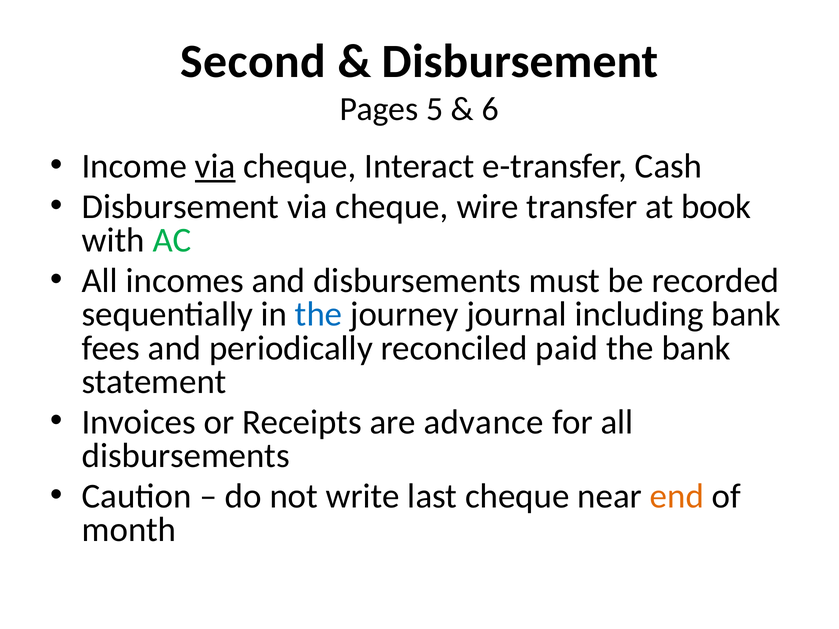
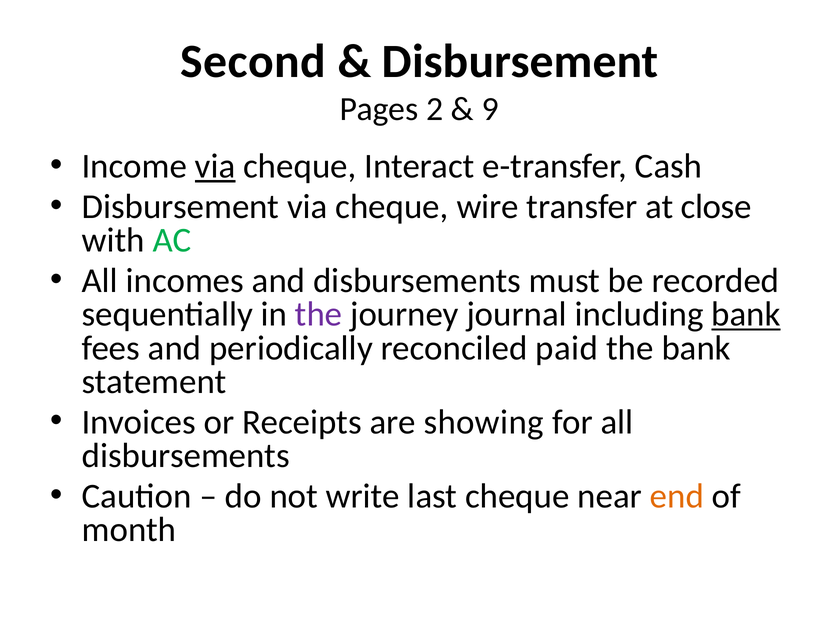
5: 5 -> 2 (435, 109)
6: 6 -> 9 (490, 109)
book: book -> close (716, 207)
the colour: blue -> purple (319, 315)
bank underline: none -> present (746, 315)
advance: advance -> showing (484, 422)
